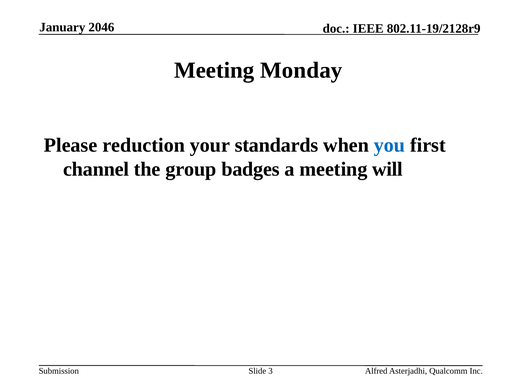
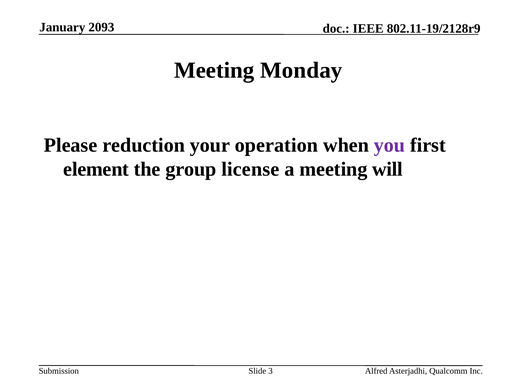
2046: 2046 -> 2093 (101, 27)
standards: standards -> operation (276, 145)
you colour: blue -> purple (390, 145)
channel: channel -> element (96, 169)
badges: badges -> license (250, 169)
